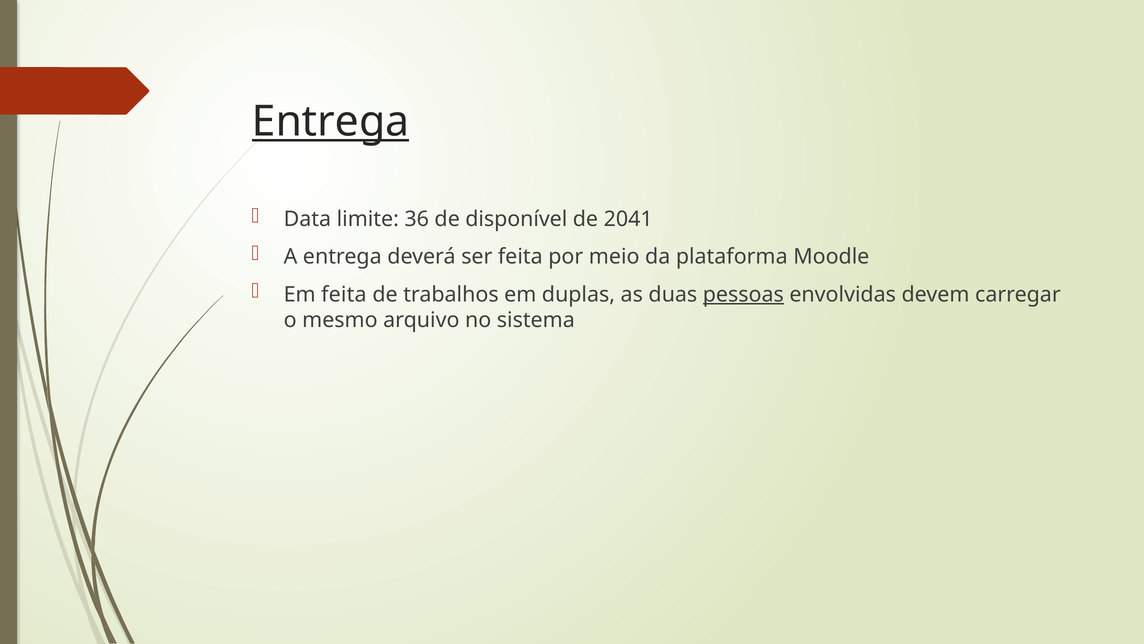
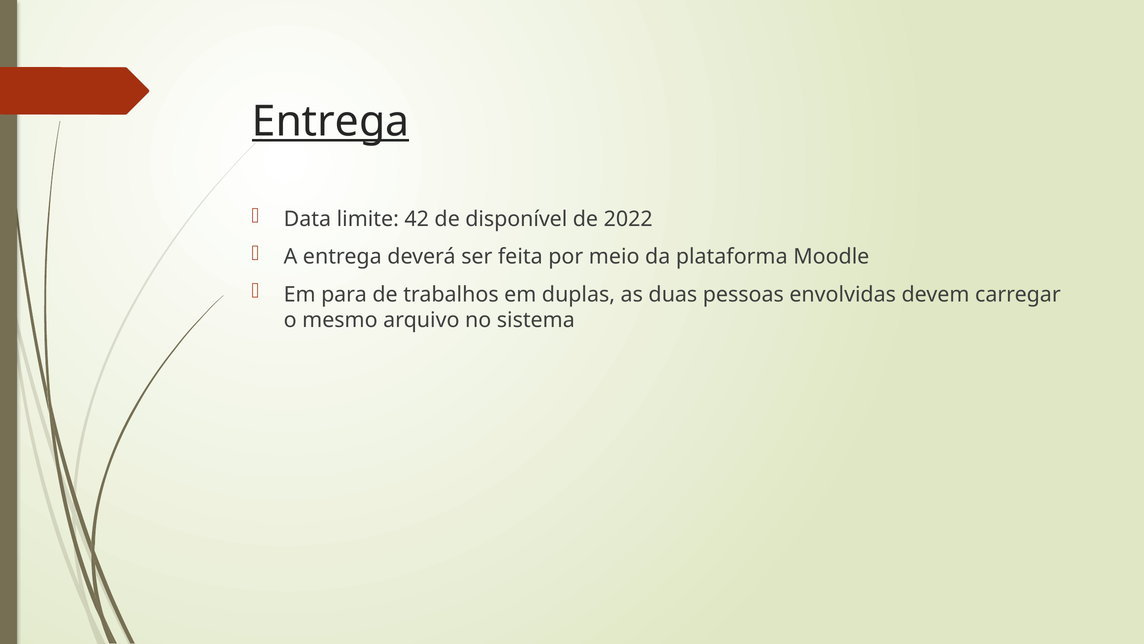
36: 36 -> 42 (417, 219)
2041: 2041 -> 2022 (628, 219)
Em feita: feita -> para (344, 294)
pessoas underline: present -> none (743, 294)
